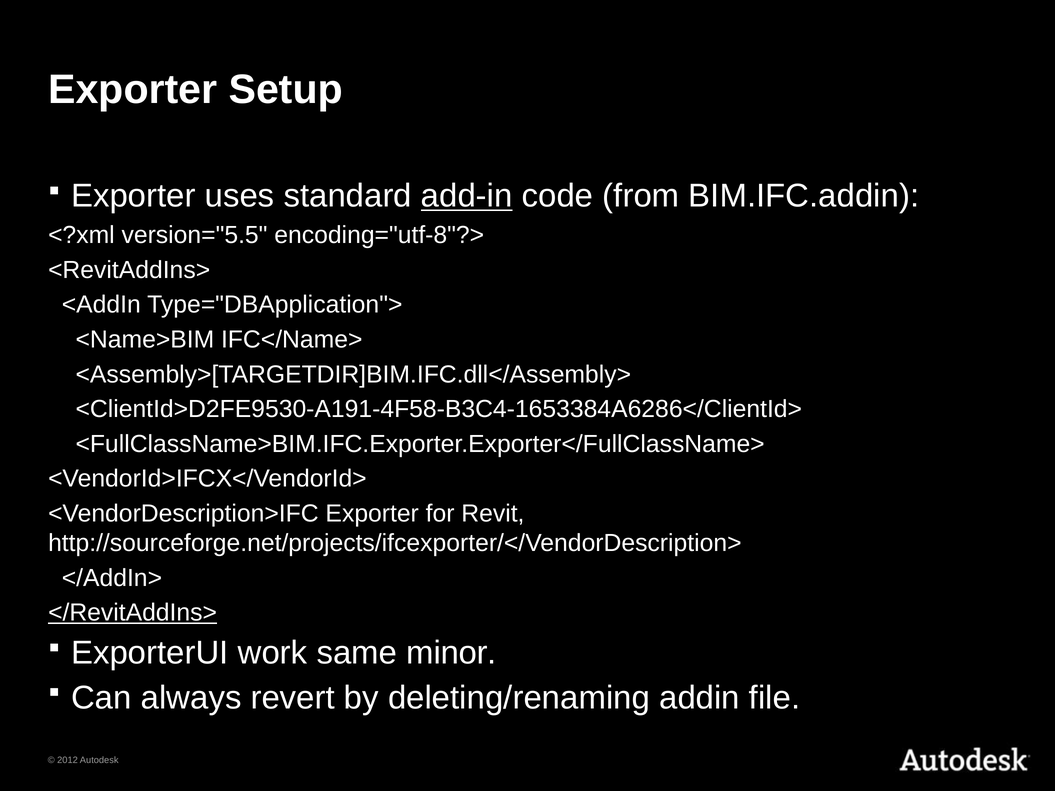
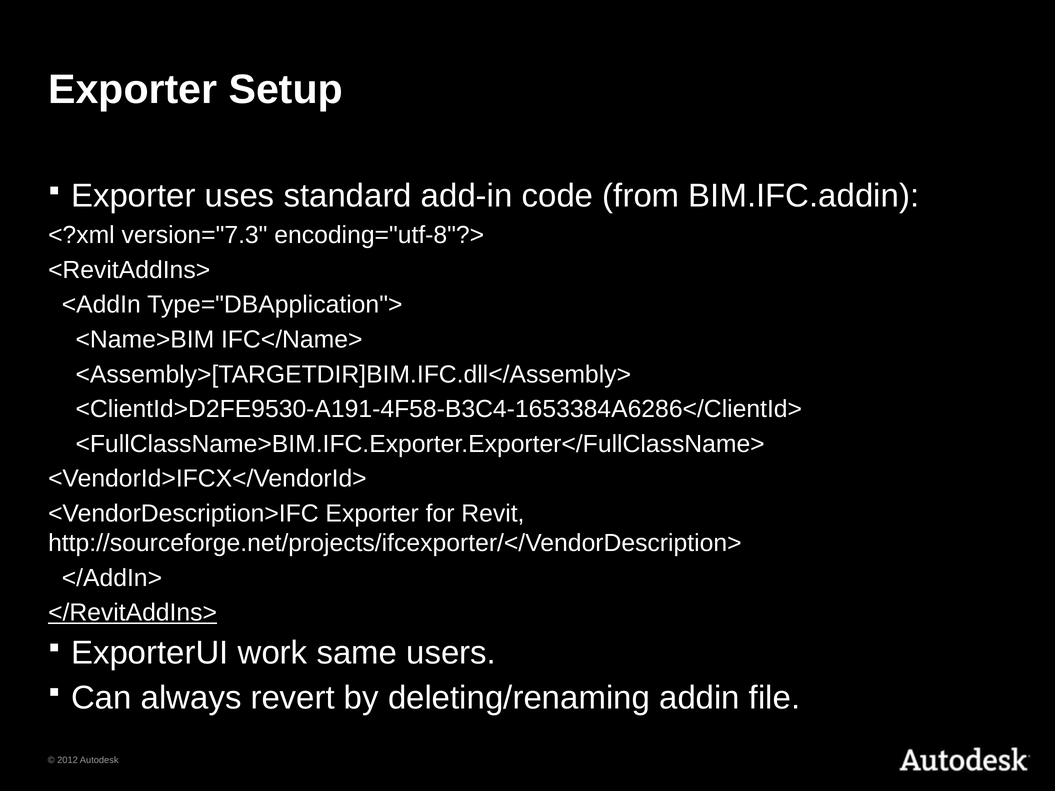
add-in underline: present -> none (467, 196)
version="5.5: version="5.5 -> version="7.3 (194, 235)
minor: minor -> users (451, 653)
